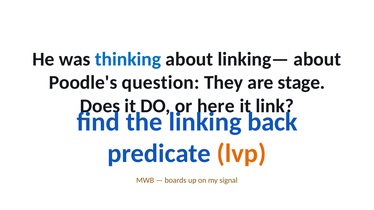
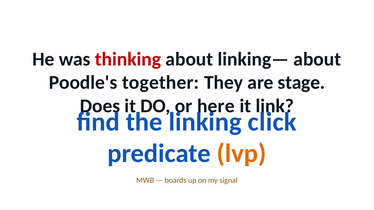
thinking colour: blue -> red (128, 59)
question: question -> together (161, 83)
back: back -> click (272, 122)
